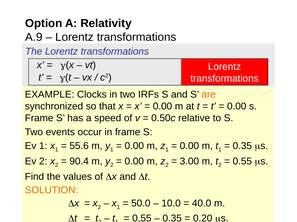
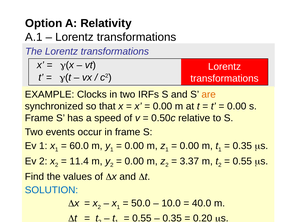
A.9: A.9 -> A.1 (34, 37)
55.6: 55.6 -> 60.0 (79, 146)
90.4: 90.4 -> 11.4 (79, 162)
3.00: 3.00 -> 3.37 (189, 162)
SOLUTION colour: orange -> blue (51, 191)
